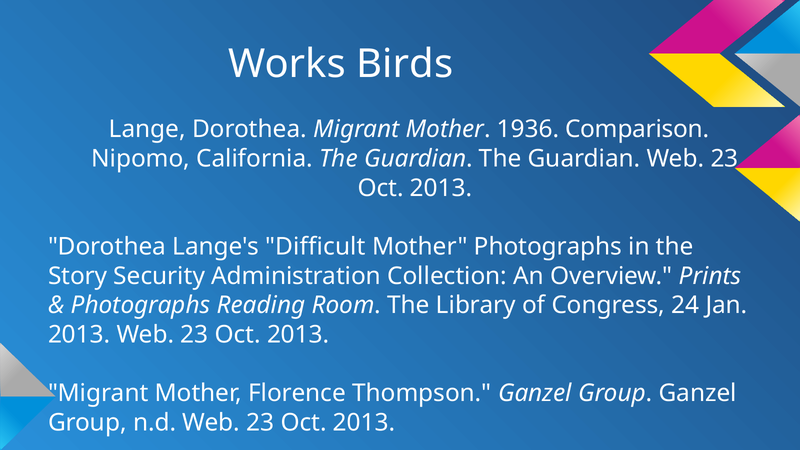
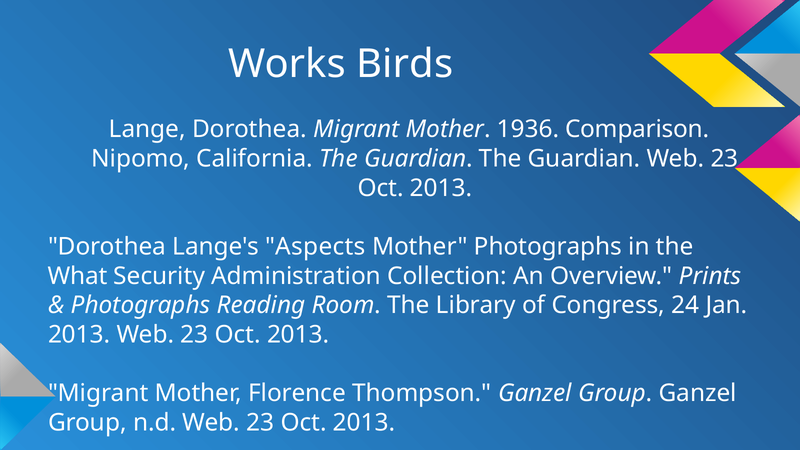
Difficult: Difficult -> Aspects (315, 247)
Story: Story -> What (78, 276)
